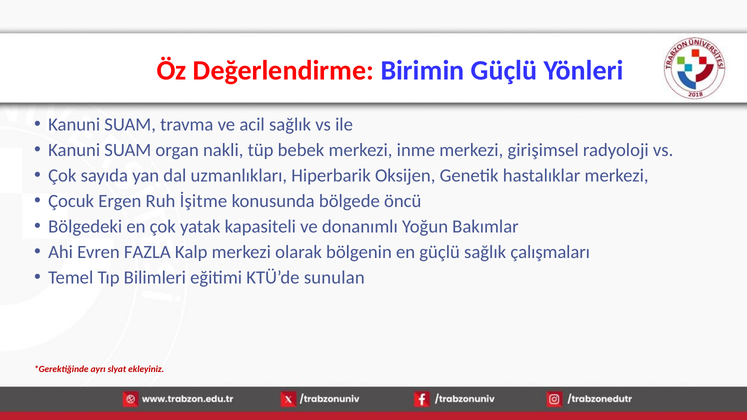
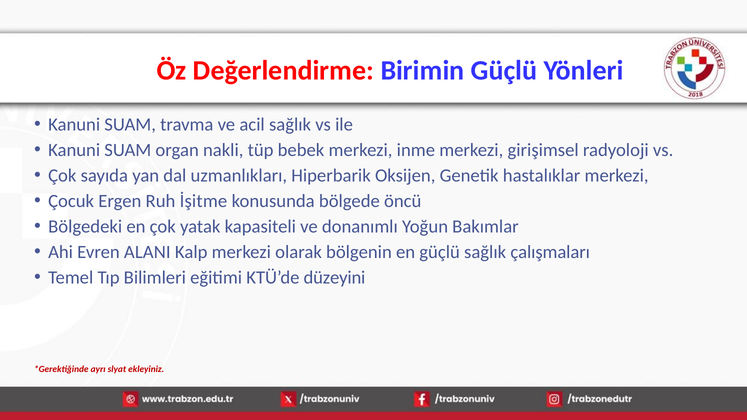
FAZLA: FAZLA -> ALANI (147, 252)
sunulan: sunulan -> düzeyini (335, 278)
